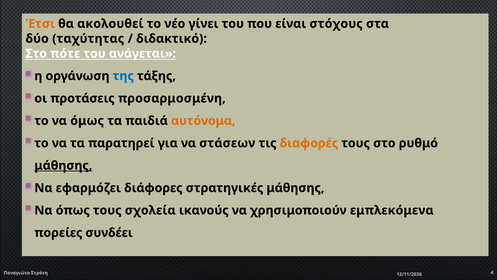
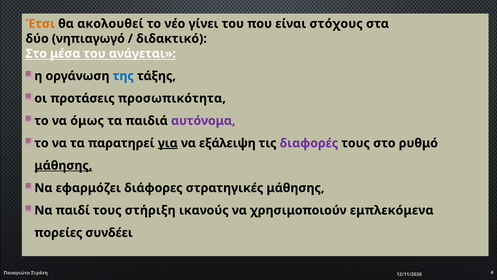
ταχύτητας: ταχύτητας -> νηπιαγωγό (88, 39)
πότε: πότε -> μέσα (65, 53)
προσαρμοσμένη: προσαρμοσμένη -> προσωπικότητα (172, 98)
αυτόνομα colour: orange -> purple (203, 121)
για underline: none -> present (168, 143)
στάσεων: στάσεων -> εξάλειψη (227, 143)
διαφορές colour: orange -> purple (309, 143)
όπως: όπως -> παιδί (73, 210)
σχολεία: σχολεία -> στήριξη (150, 210)
